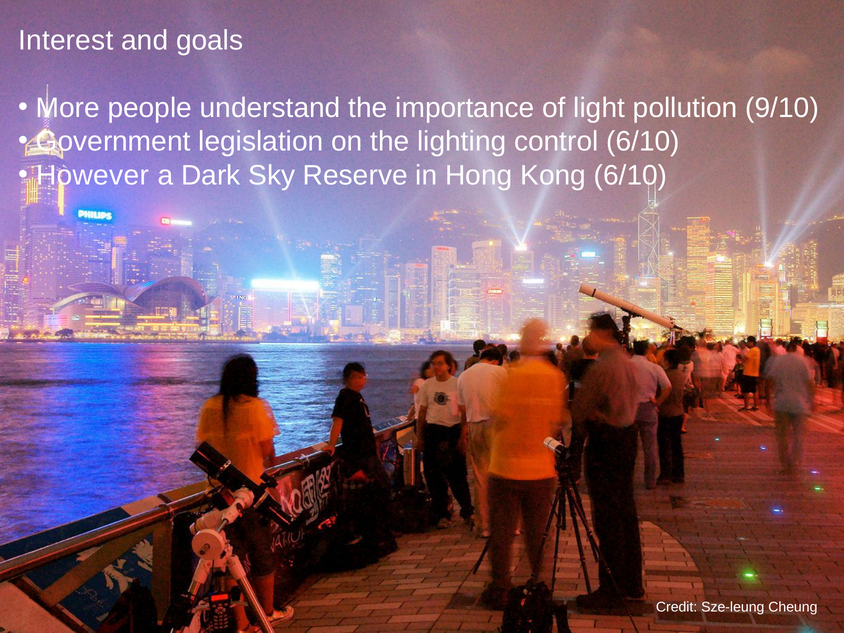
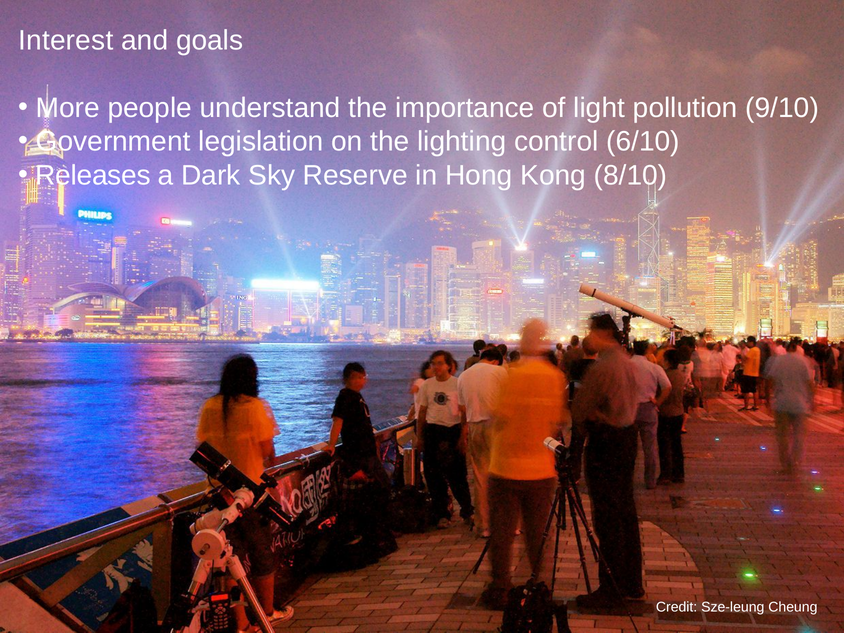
However: However -> Releases (93, 175)
Kong 6/10: 6/10 -> 8/10 (630, 175)
